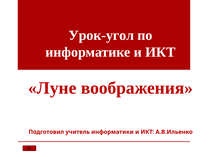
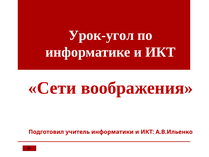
Луне: Луне -> Сети (52, 88)
